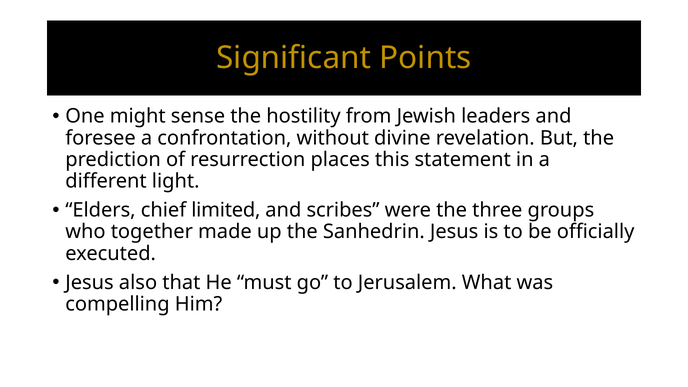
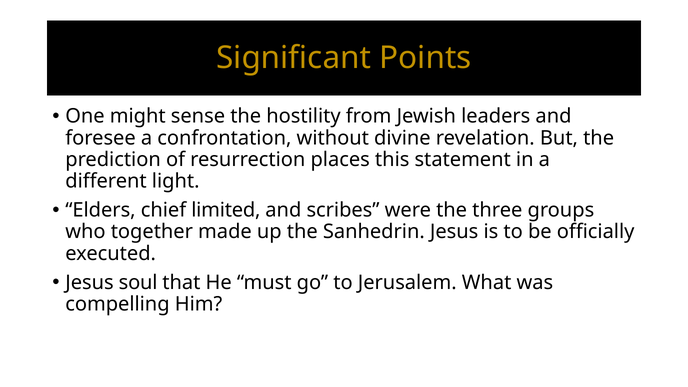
also: also -> soul (138, 282)
